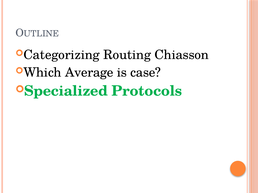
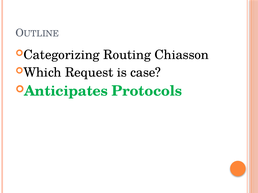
Average: Average -> Request (89, 73)
Specialized: Specialized -> Anticipates (66, 91)
